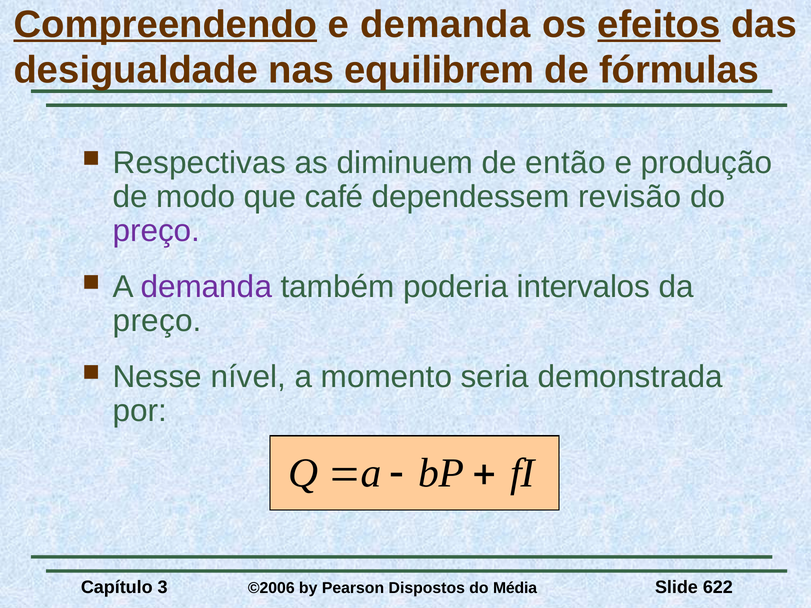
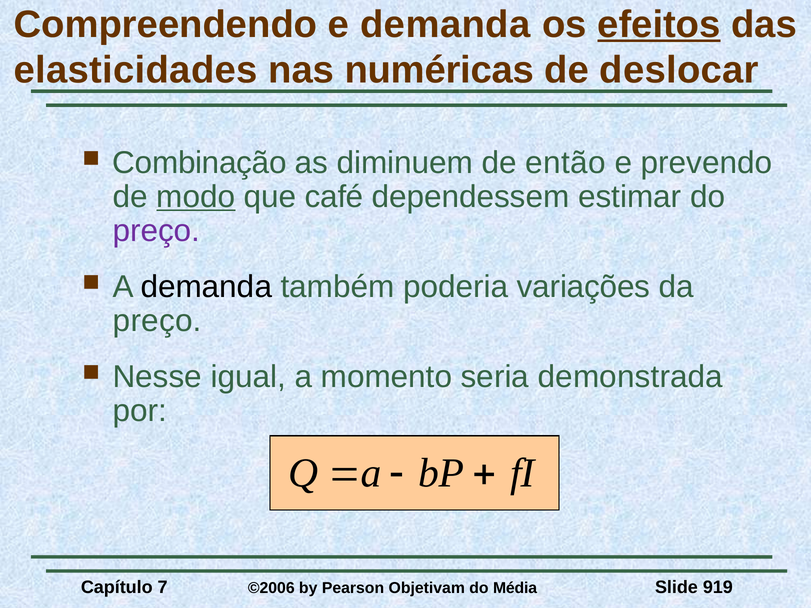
Compreendendo underline: present -> none (165, 24)
desigualdade: desigualdade -> elasticidades (136, 70)
equilibrem: equilibrem -> numéricas (439, 70)
fórmulas: fórmulas -> deslocar (679, 70)
Respectivas: Respectivas -> Combinação (200, 163)
produção: produção -> prevendo (707, 163)
modo underline: none -> present (196, 197)
revisão: revisão -> estimar (630, 197)
demanda colour: purple -> black (206, 287)
intervalos: intervalos -> variações (583, 287)
nível: nível -> igual (248, 377)
3: 3 -> 7 (163, 587)
Dispostos: Dispostos -> Objetivam (427, 588)
622: 622 -> 919 (718, 587)
